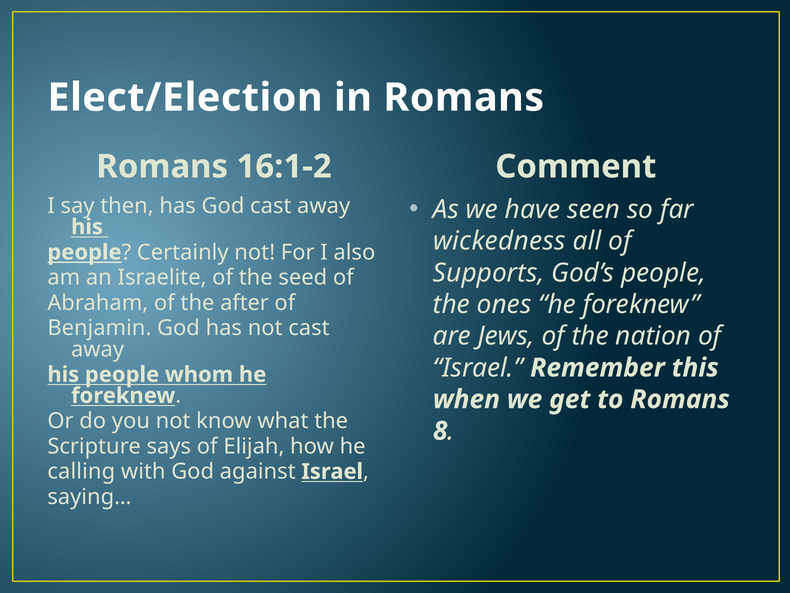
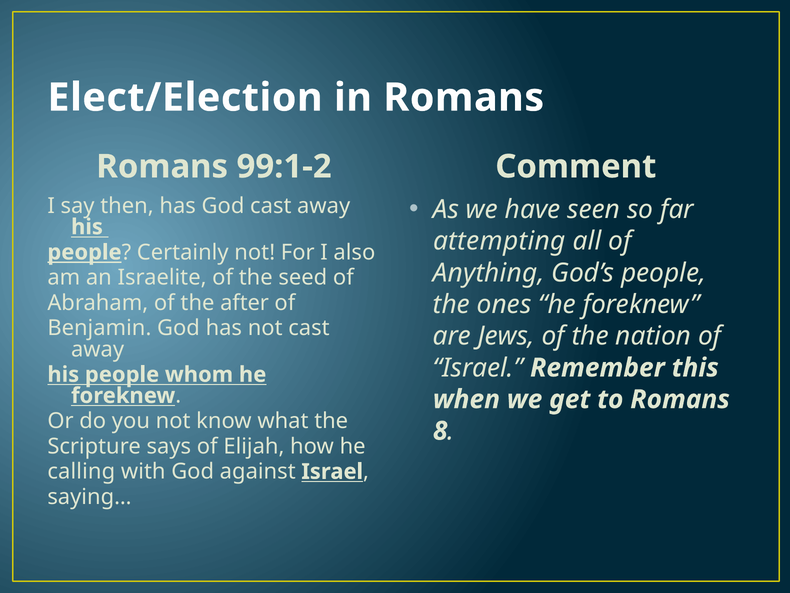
16:1-2: 16:1-2 -> 99:1-2 (284, 166)
wickedness: wickedness -> attempting (499, 241)
Supports: Supports -> Anything (489, 273)
